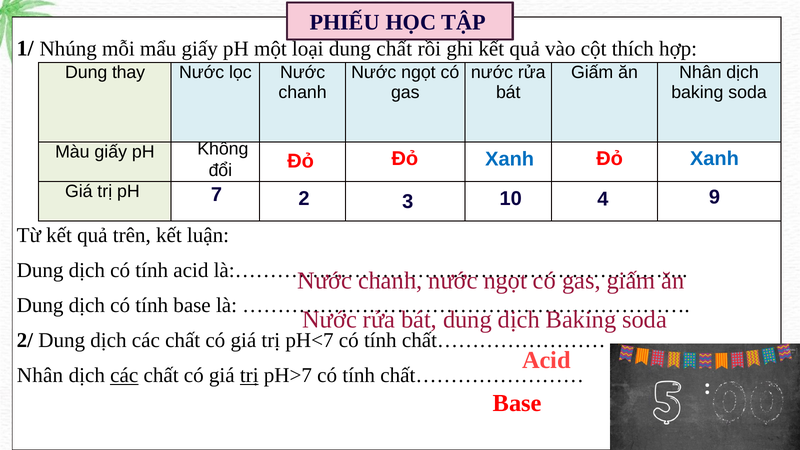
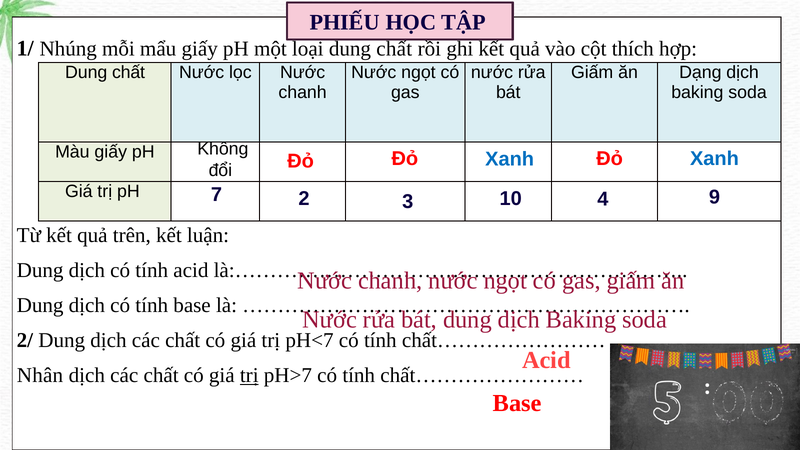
thay: thay -> chất (129, 73)
ăn Nhân: Nhân -> Dạng (700, 73)
các underline: present -> none (124, 375)
